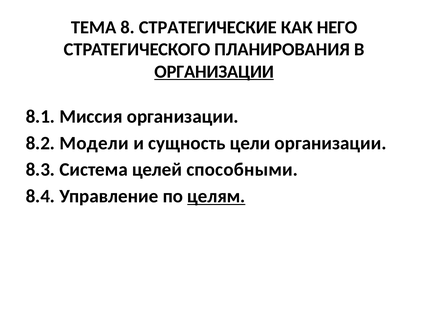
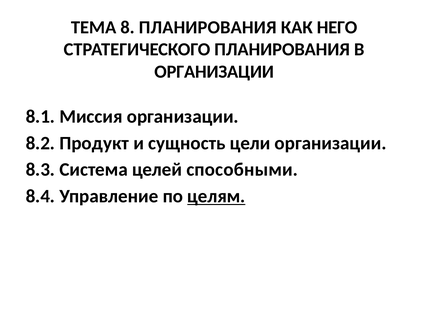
8 СТРАТЕГИЧЕСКИЕ: СТРАТЕГИЧЕСКИЕ -> ПЛАНИРОВАНИЯ (208, 27)
ОРГАНИЗАЦИИ underline: present -> none (214, 72)
Модели: Модели -> Продукт (94, 143)
